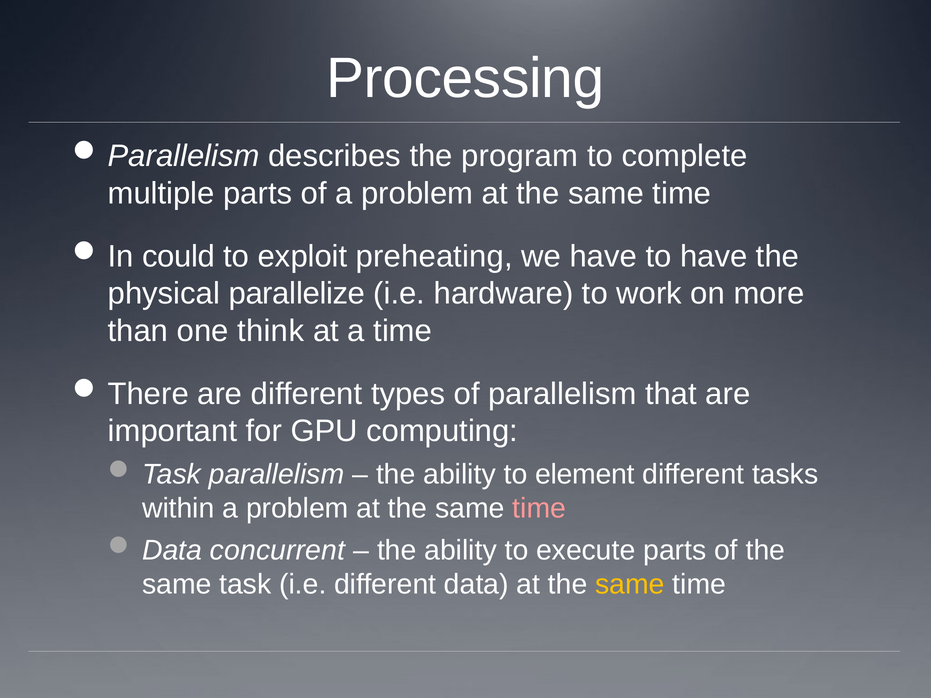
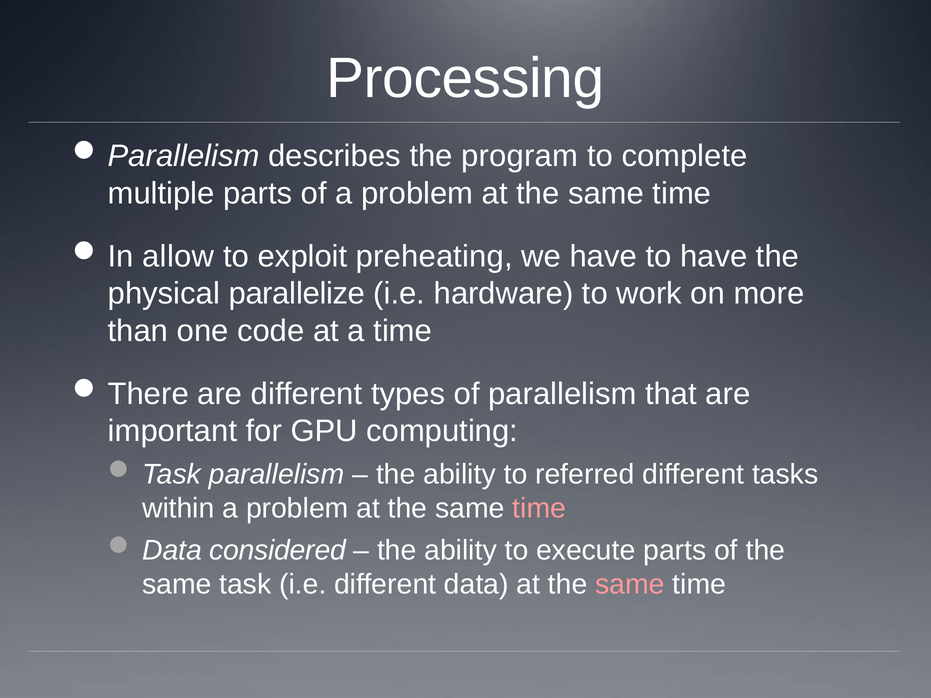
could: could -> allow (178, 257)
think: think -> code (271, 331)
element: element -> referred (585, 475)
concurrent: concurrent -> considered (278, 551)
same colour: yellow -> pink (630, 585)
